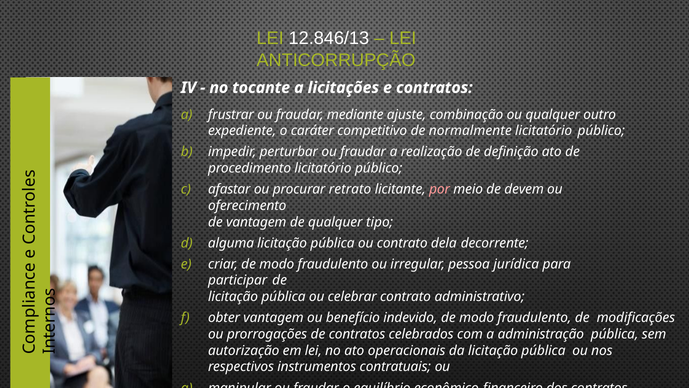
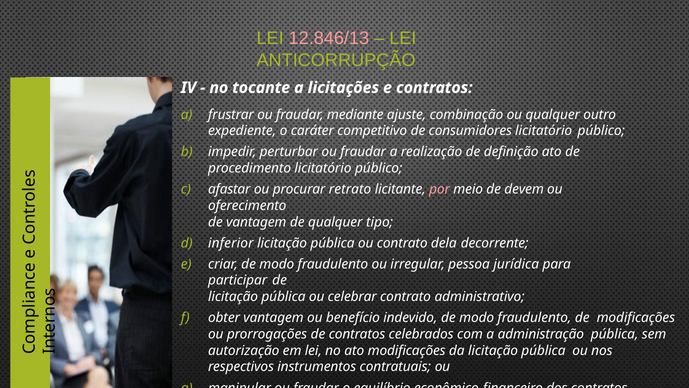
12.846/13 colour: white -> pink (329, 38)
normalmente: normalmente -> consumidores (470, 131)
alguma: alguma -> inferior (231, 243)
ato operacionais: operacionais -> modificações (407, 350)
